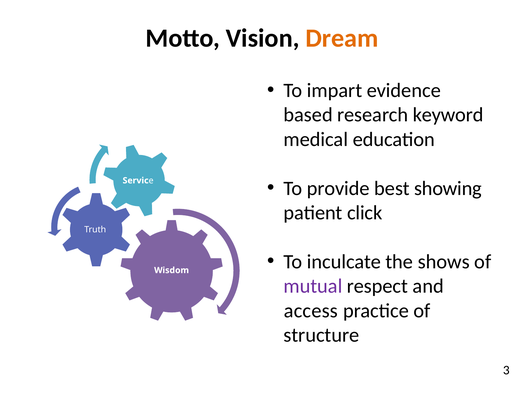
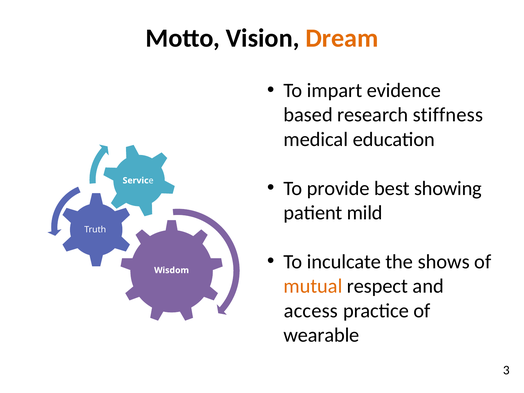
keyword: keyword -> stiffness (448, 115)
click: click -> mild (365, 213)
mutual colour: purple -> orange (313, 286)
structure: structure -> wearable (321, 335)
